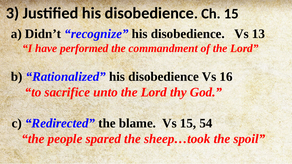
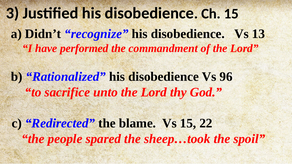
16: 16 -> 96 (226, 77)
54: 54 -> 22 (206, 123)
